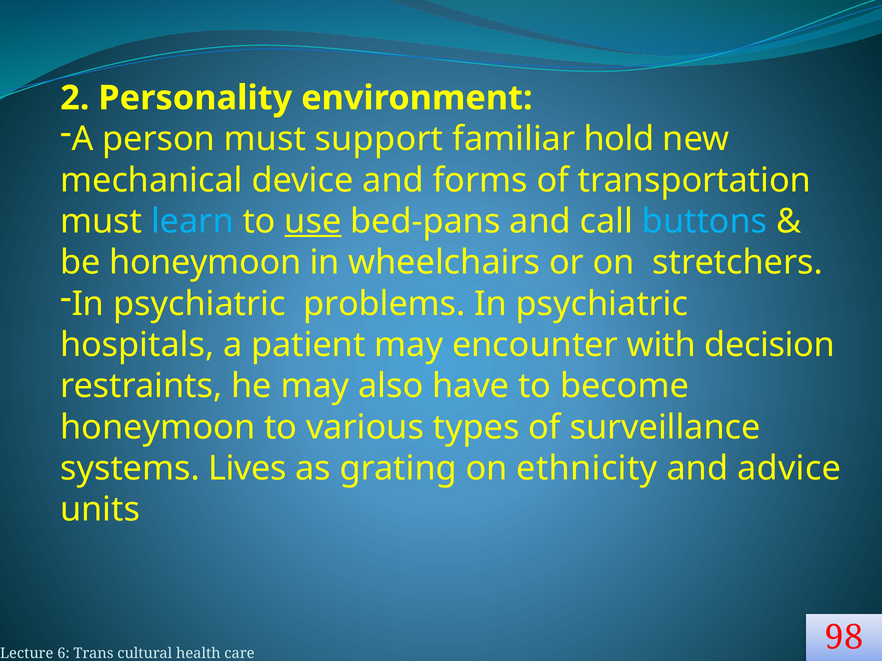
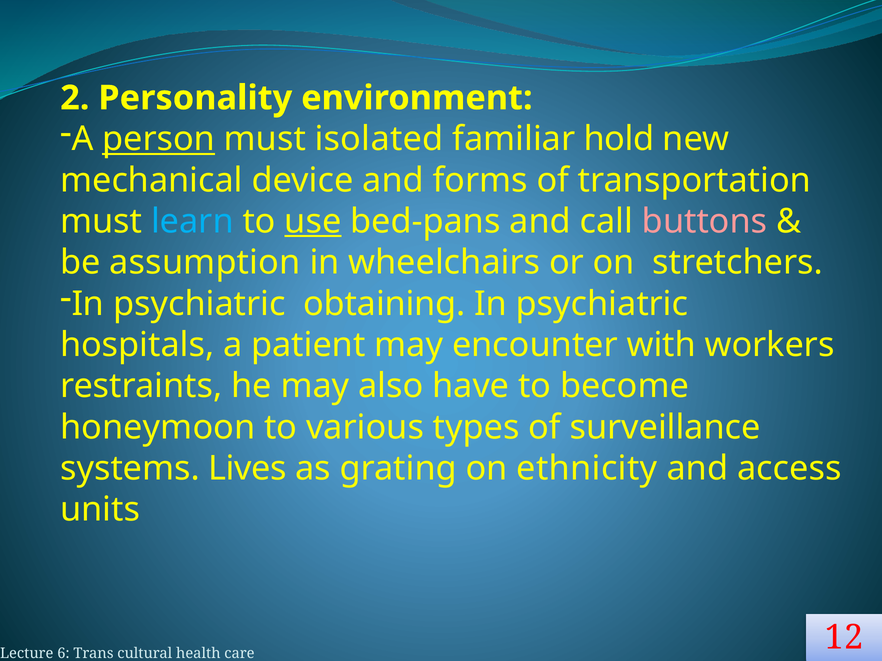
person underline: none -> present (159, 139)
support: support -> isolated (379, 139)
buttons colour: light blue -> pink (705, 222)
be honeymoon: honeymoon -> assumption (205, 263)
problems: problems -> obtaining (384, 304)
decision: decision -> workers (770, 345)
advice: advice -> access (789, 469)
98: 98 -> 12 (844, 638)
